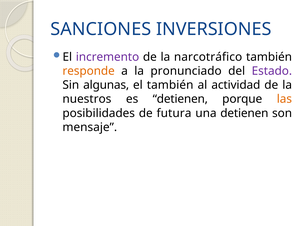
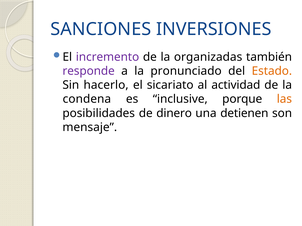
narcotráfico: narcotráfico -> organizadas (208, 57)
responde colour: orange -> purple (89, 71)
Estado colour: purple -> orange (272, 71)
algunas: algunas -> hacerlo (106, 85)
el también: también -> sicariato (170, 85)
nuestros: nuestros -> condena (87, 99)
es detienen: detienen -> inclusive (180, 99)
futura: futura -> dinero (174, 113)
